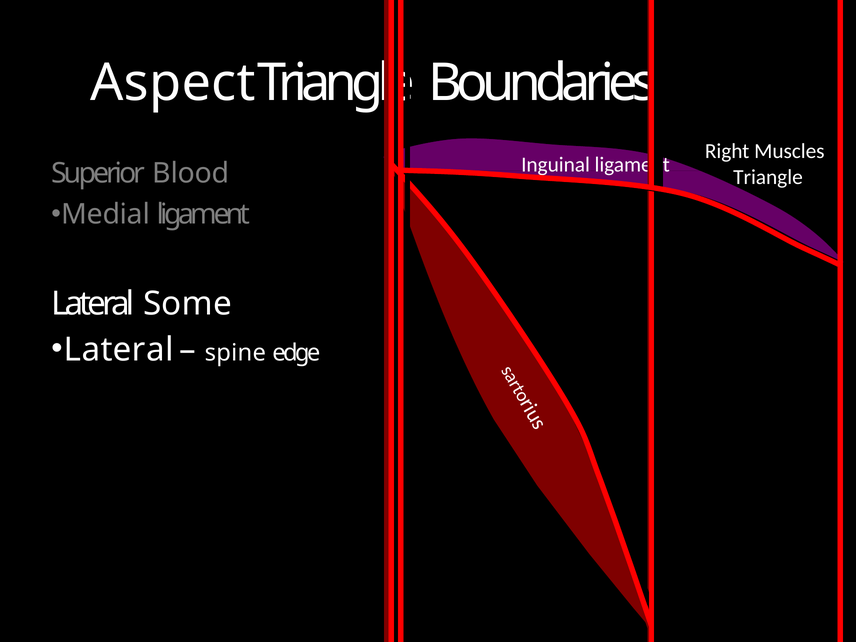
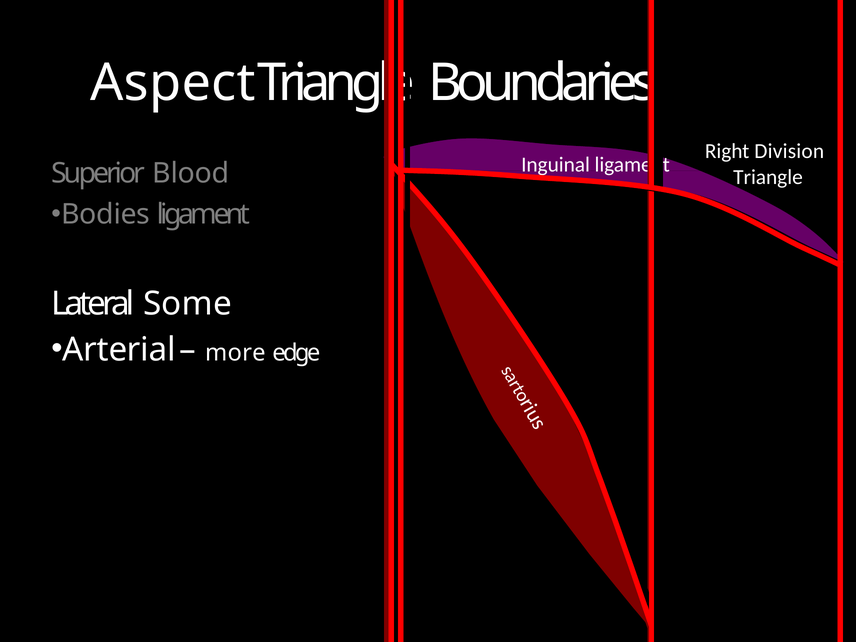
Muscles: Muscles -> Division (789, 151)
Medial: Medial -> Bodies (106, 215)
Lateral: Lateral -> Arterial (119, 350)
spine: spine -> more (235, 353)
